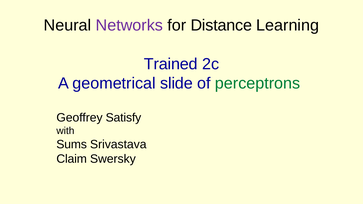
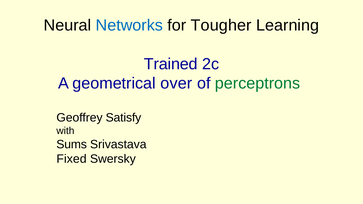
Networks colour: purple -> blue (129, 25)
Distance: Distance -> Tougher (221, 25)
slide: slide -> over (176, 83)
Claim: Claim -> Fixed (72, 159)
